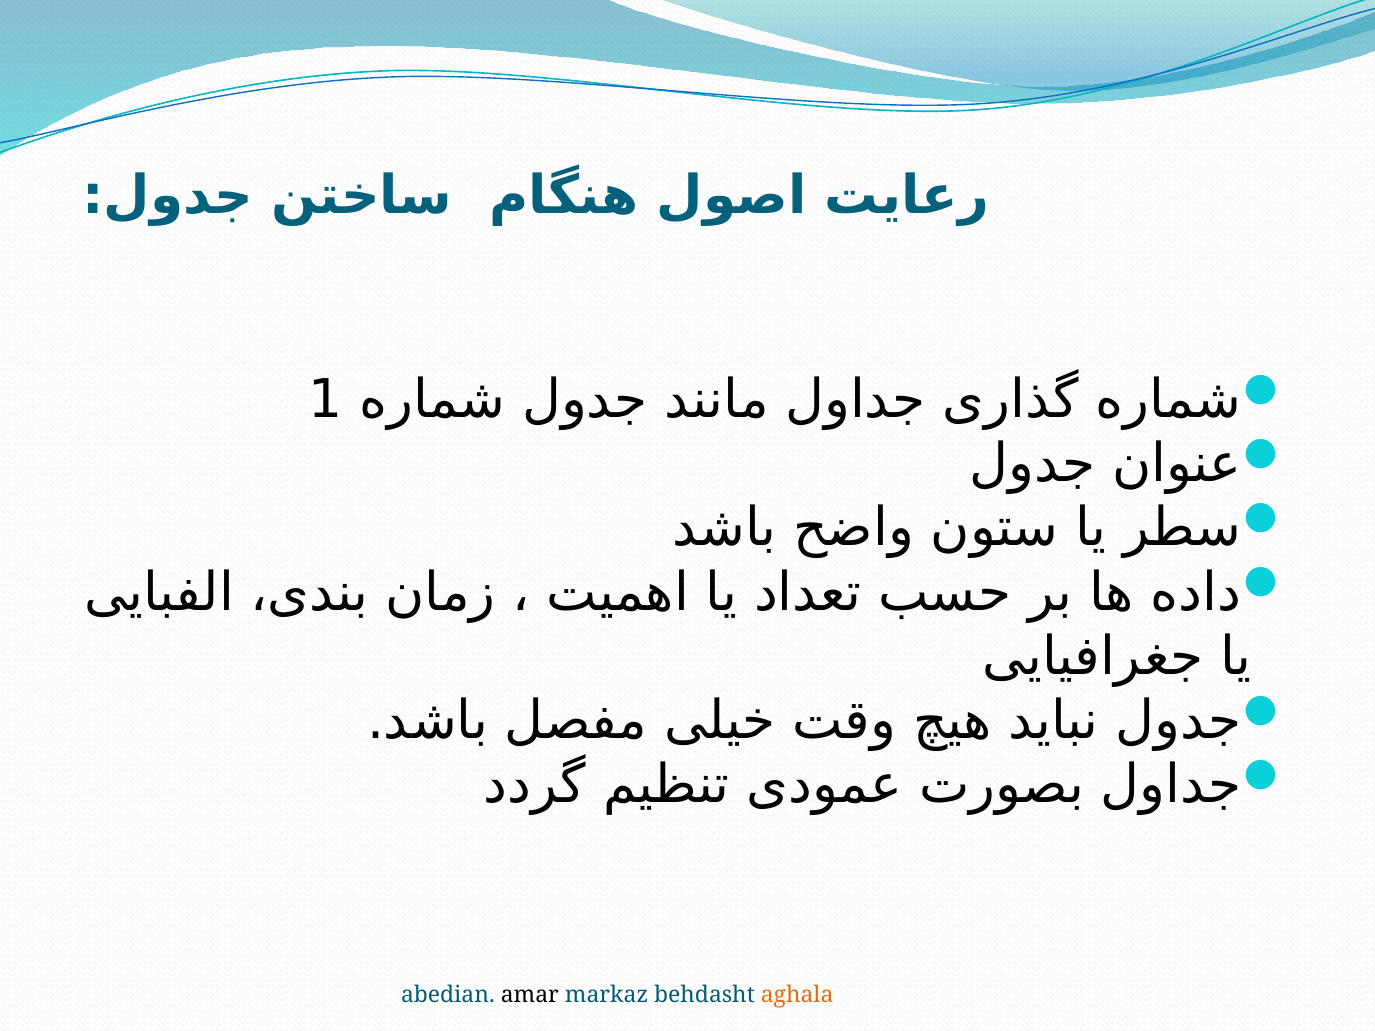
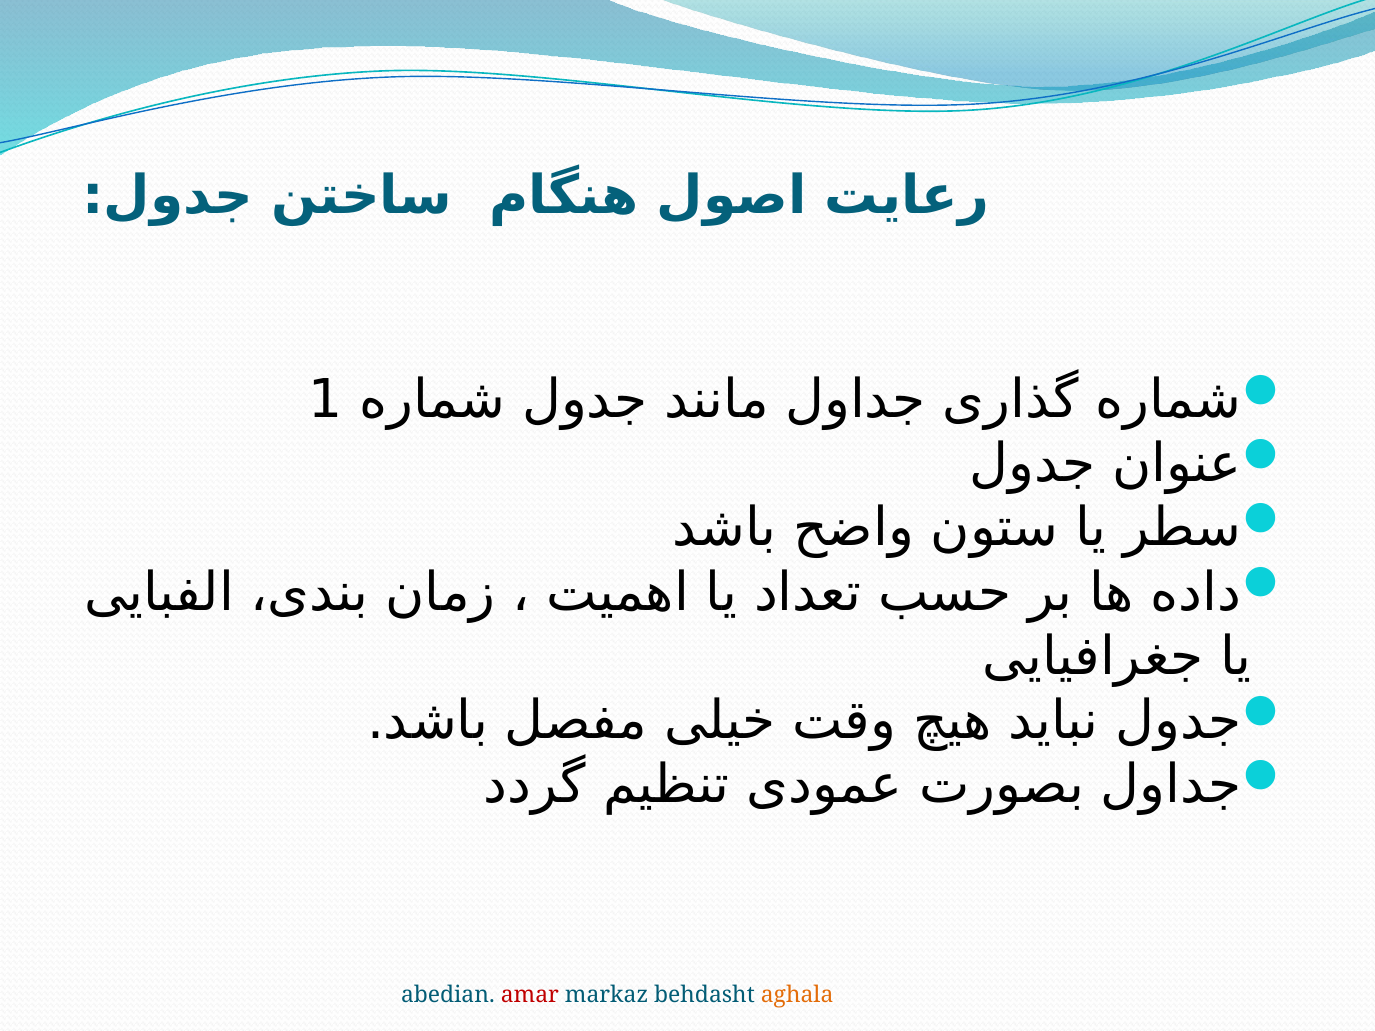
amar colour: black -> red (530, 995)
